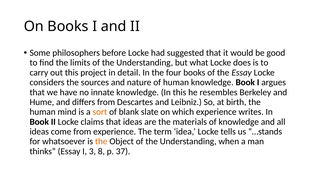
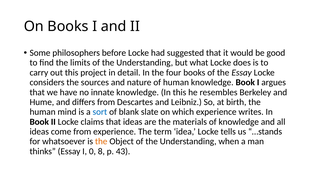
sort colour: orange -> blue (100, 112)
3: 3 -> 0 (92, 151)
37: 37 -> 43 (123, 151)
